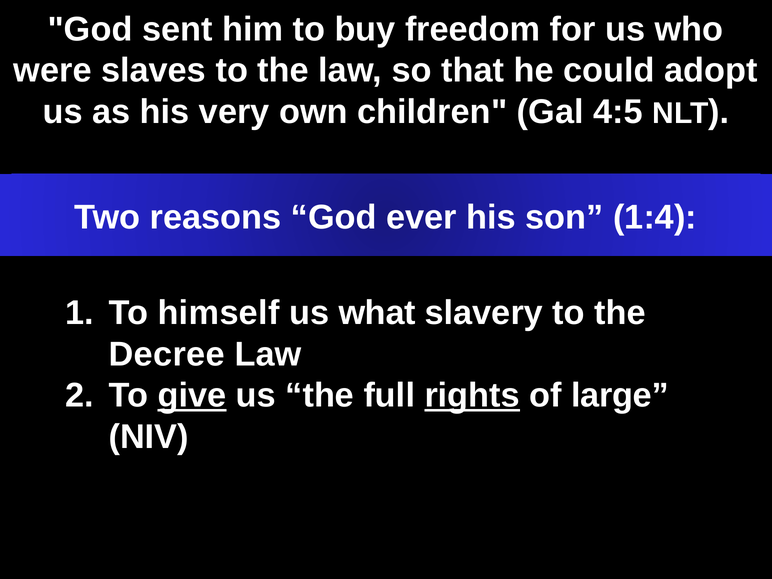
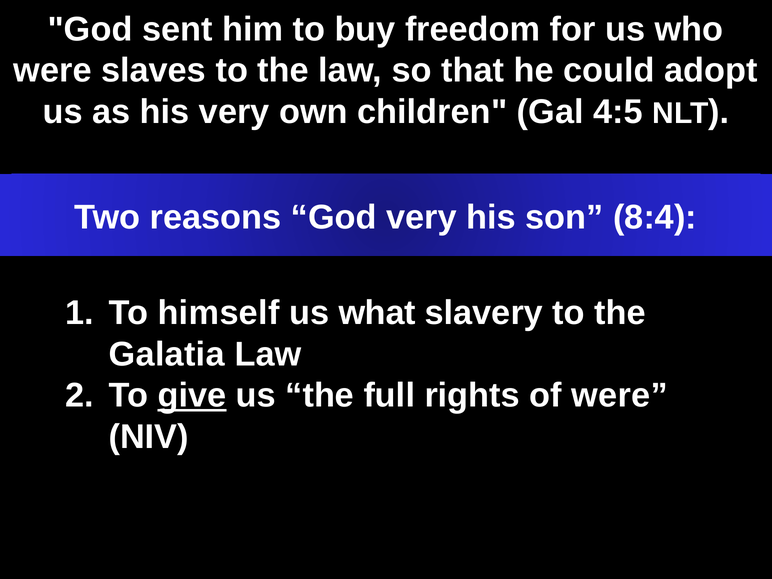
God ever: ever -> very (422, 217)
1:4: 1:4 -> 8:4 (655, 217)
Decree: Decree -> Galatia (167, 354)
rights underline: present -> none (472, 395)
of large: large -> were (620, 395)
